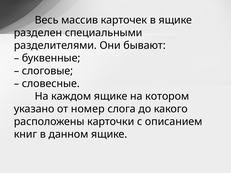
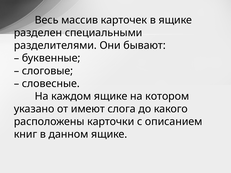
номер: номер -> имеют (88, 109)
